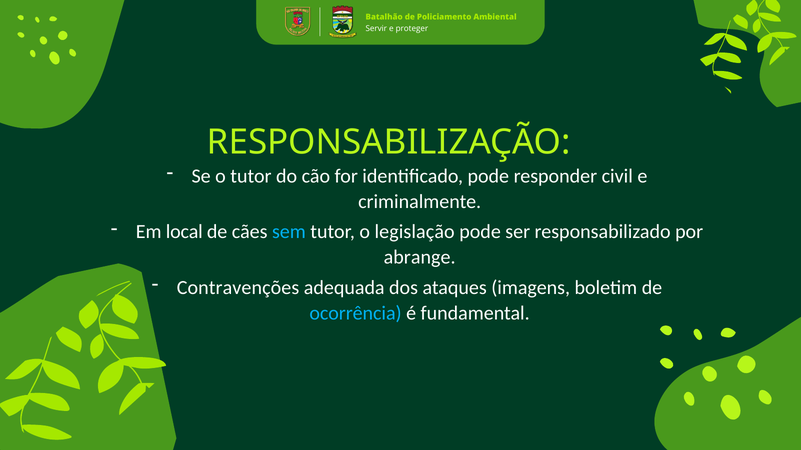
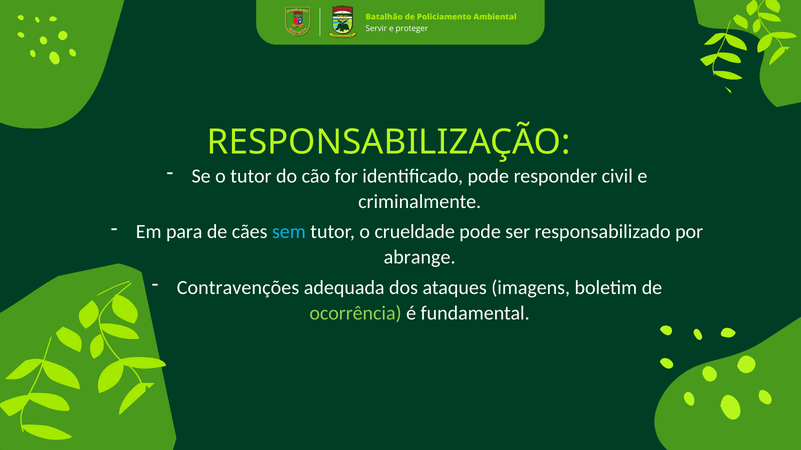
local: local -> para (184, 232)
legislação: legislação -> crueldade (415, 232)
ocorrência colour: light blue -> light green (356, 314)
